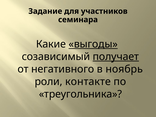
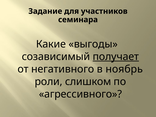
выгоды underline: present -> none (93, 44)
контакте: контакте -> слишком (88, 82)
треугольника: треугольника -> агрессивного (80, 94)
